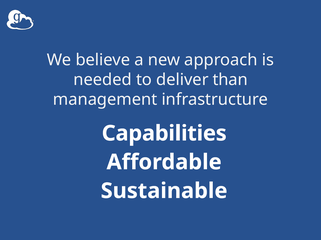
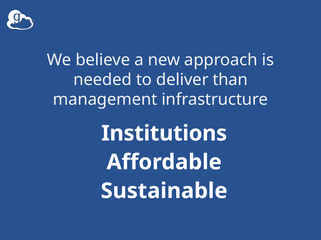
Capabilities: Capabilities -> Institutions (164, 134)
